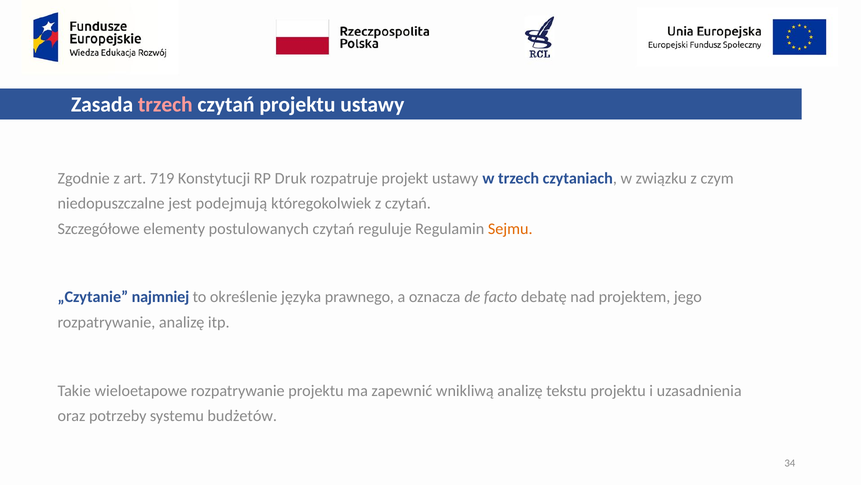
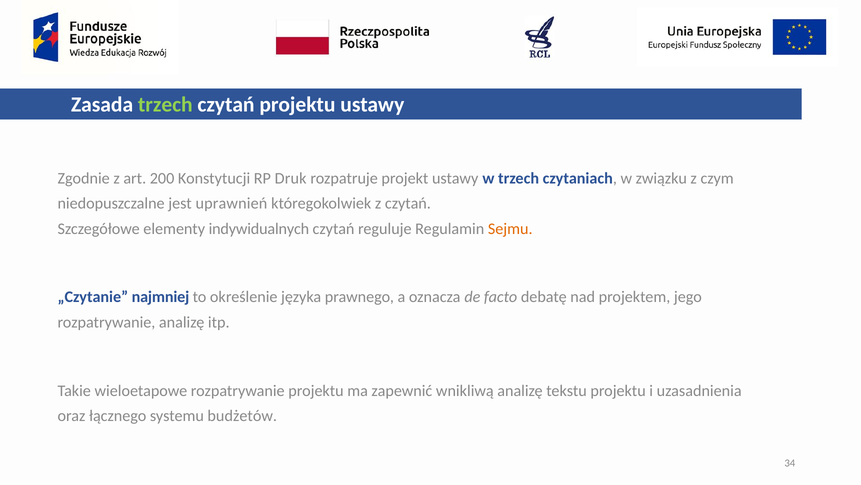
trzech colour: pink -> light green (165, 104)
719: 719 -> 200 (162, 178)
podejmują: podejmują -> uprawnień (231, 203)
postulowanych: postulowanych -> indywidualnych (259, 228)
potrzeby: potrzeby -> łącznego (118, 415)
